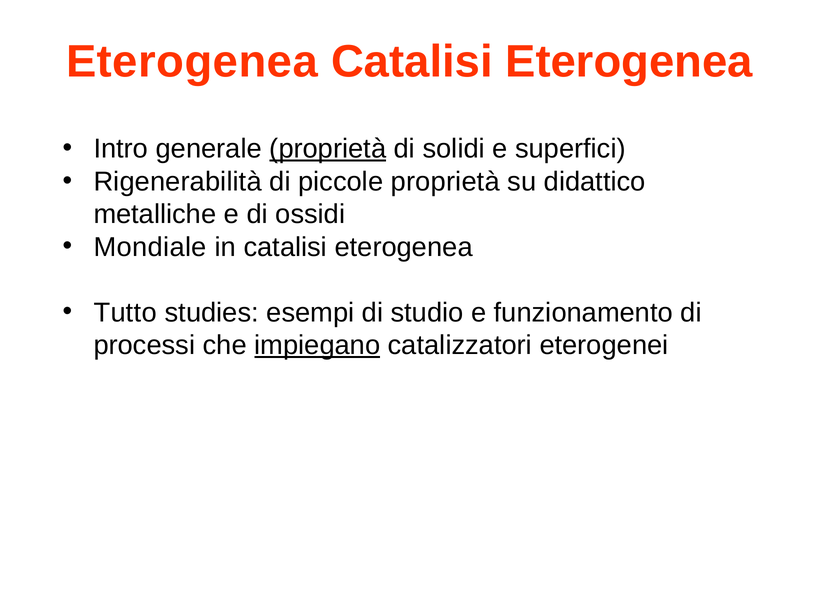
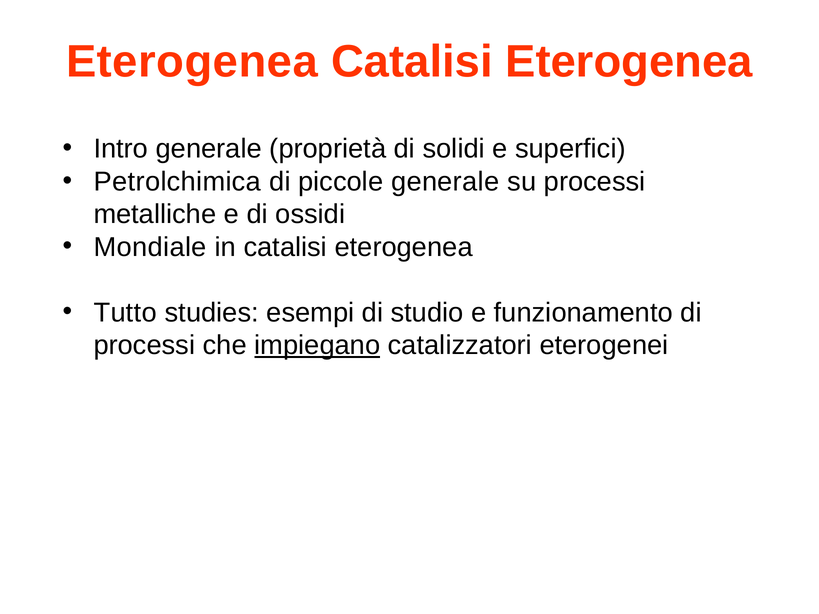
proprietà underline: present -> none (328, 149)
Rigenerabilità: Rigenerabilità -> Petrolchimica (178, 182)
piccole proprietà: proprietà -> generale (445, 182)
su didattico: didattico -> processi (595, 182)
